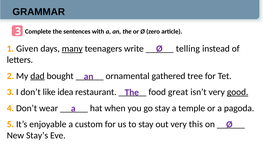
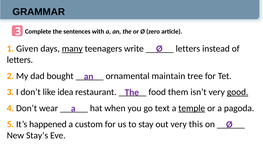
telling: telling -> letters (188, 49)
dad underline: present -> none (37, 76)
gathered: gathered -> maintain (168, 76)
great: great -> them (178, 92)
go stay: stay -> text (162, 108)
temple underline: none -> present (192, 108)
enjoyable: enjoyable -> happened (48, 124)
